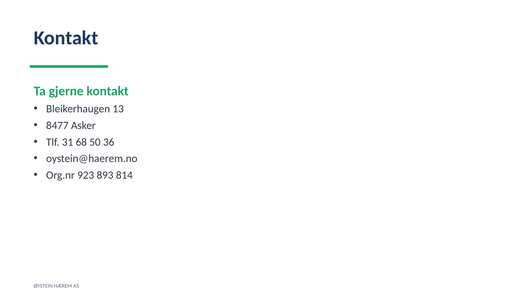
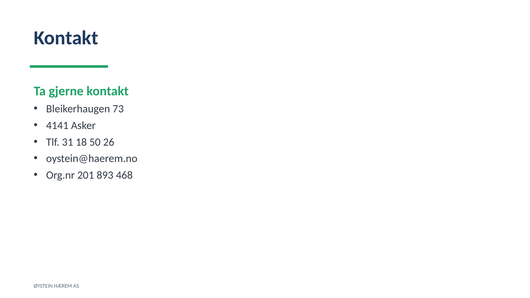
13: 13 -> 73 (118, 109)
8477: 8477 -> 4141 (57, 126)
68: 68 -> 18 (81, 142)
36: 36 -> 26 (109, 142)
923: 923 -> 201 (86, 175)
814: 814 -> 468 (124, 175)
